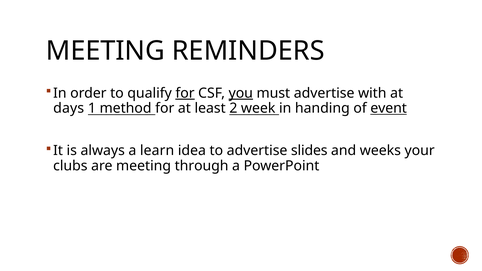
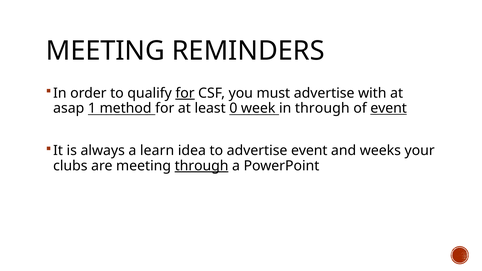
you underline: present -> none (241, 93)
days: days -> asap (69, 108)
2: 2 -> 0 (233, 108)
in handing: handing -> through (322, 108)
advertise slides: slides -> event (309, 151)
through underline: none -> present (202, 166)
